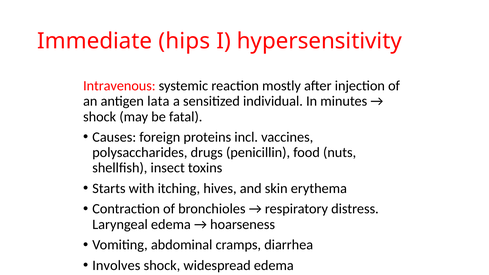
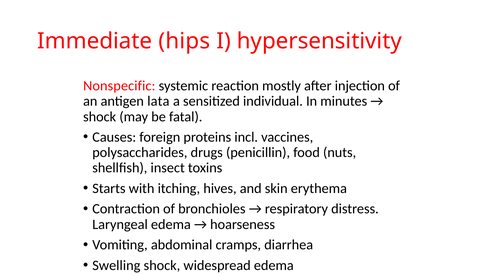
Intravenous: Intravenous -> Nonspecific (119, 86)
Involves: Involves -> Swelling (116, 265)
